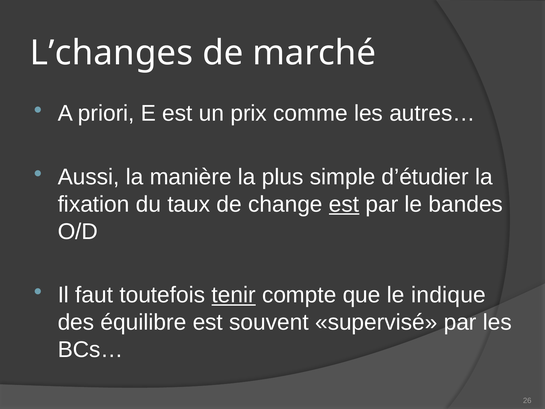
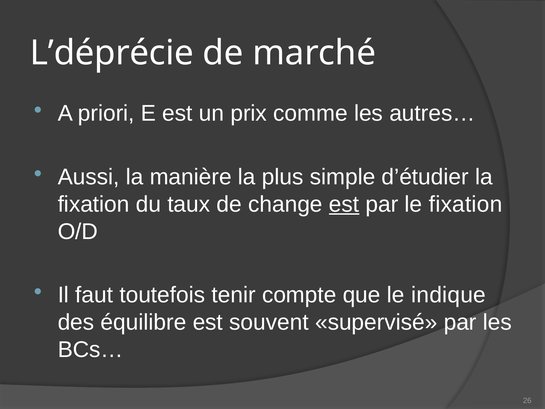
L’changes: L’changes -> L’déprécie (112, 53)
le bandes: bandes -> fixation (466, 204)
tenir underline: present -> none (234, 295)
